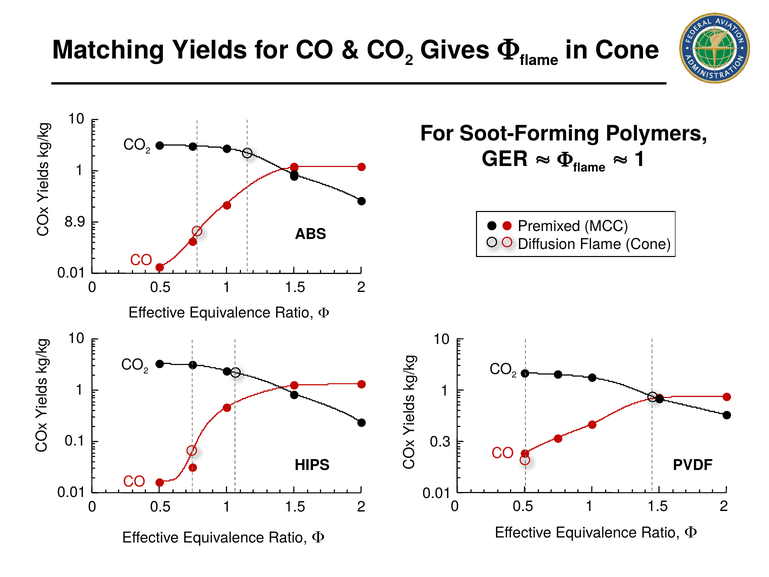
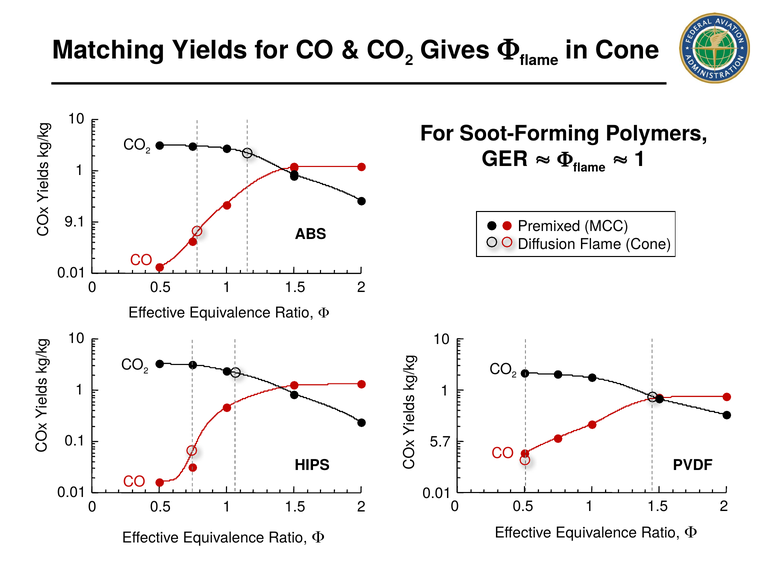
8.9: 8.9 -> 9.1 (75, 221)
0.3: 0.3 -> 5.7 (440, 442)
